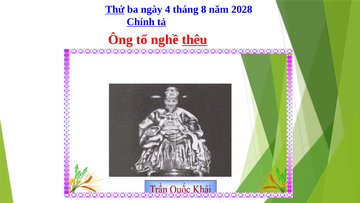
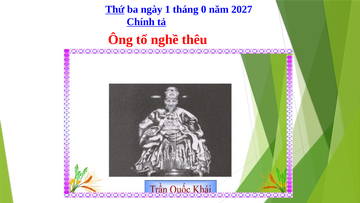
4: 4 -> 1 (168, 9)
8: 8 -> 0 (204, 9)
2028: 2028 -> 2027 (242, 9)
thêu underline: present -> none (195, 40)
